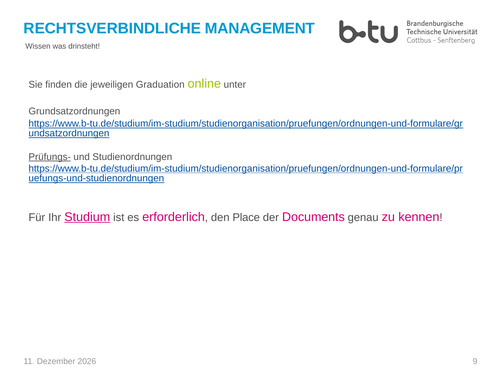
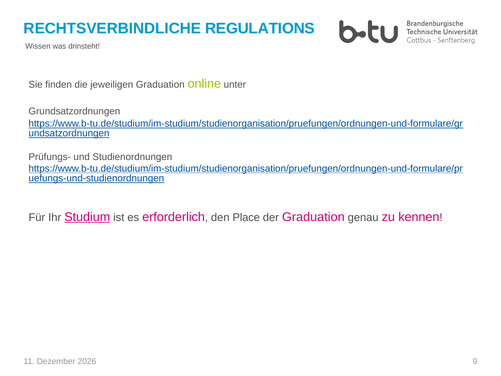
MANAGEMENT: MANAGEMENT -> REGULATIONS (260, 28)
Prüfungs- underline: present -> none (50, 157)
der Documents: Documents -> Graduation (313, 217)
